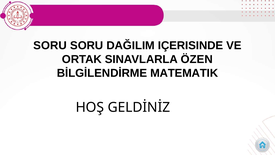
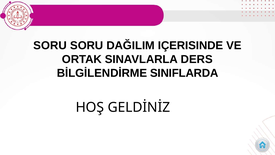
ÖZEN: ÖZEN -> DERS (197, 59)
MATEMATIK: MATEMATIK -> SINIFLARDA (184, 73)
